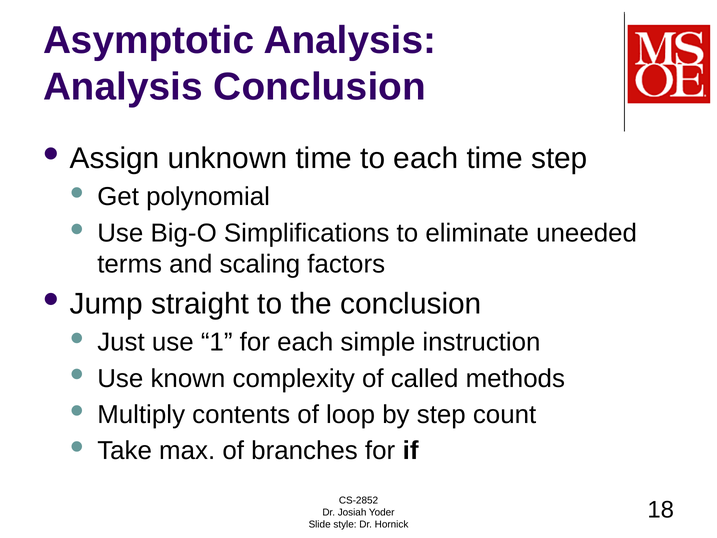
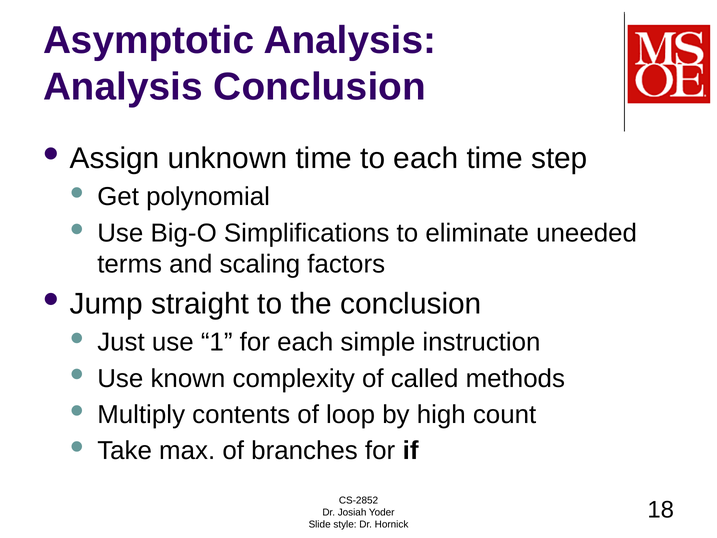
by step: step -> high (441, 415)
